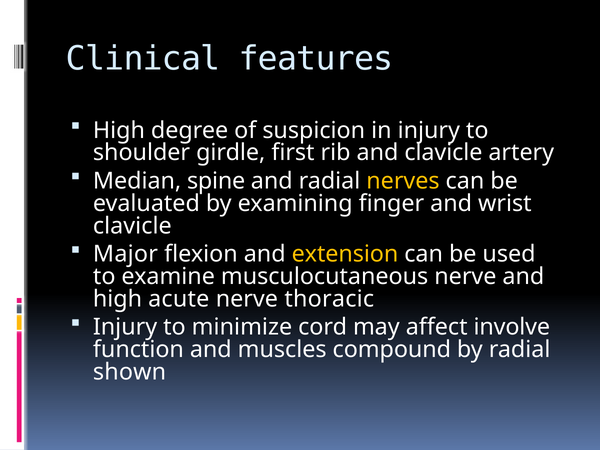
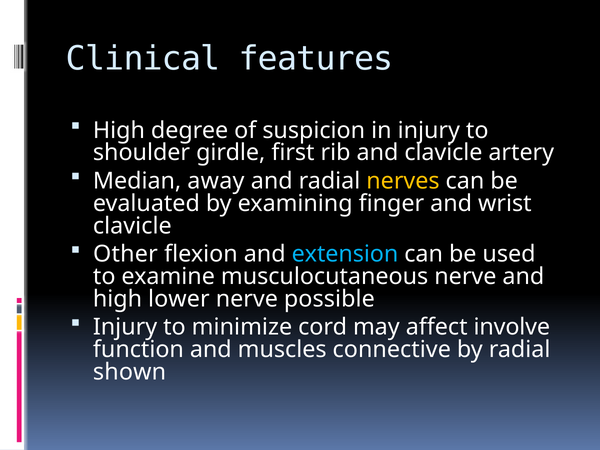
spine: spine -> away (216, 181)
Major: Major -> Other (125, 254)
extension colour: yellow -> light blue (345, 254)
acute: acute -> lower (179, 299)
thoracic: thoracic -> possible (329, 299)
compound: compound -> connective (392, 350)
